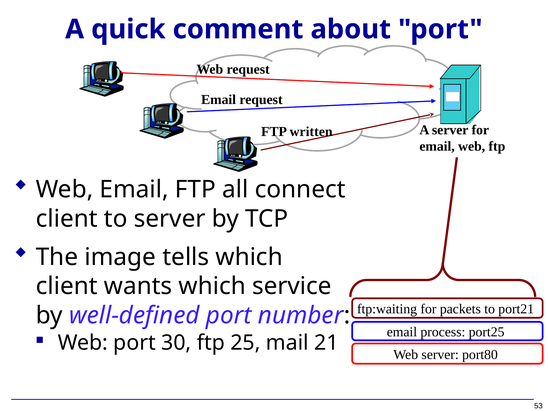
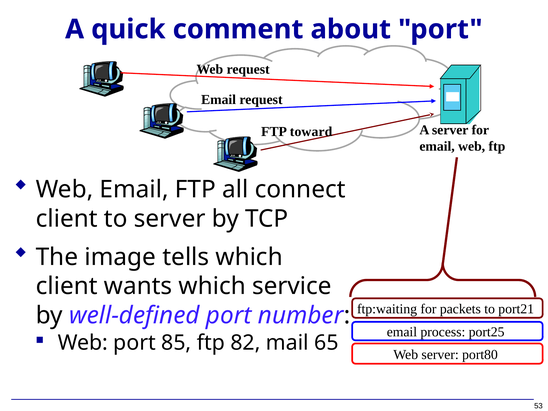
written: written -> toward (311, 132)
30: 30 -> 85 (176, 343)
25: 25 -> 82 (245, 343)
21: 21 -> 65 (326, 343)
